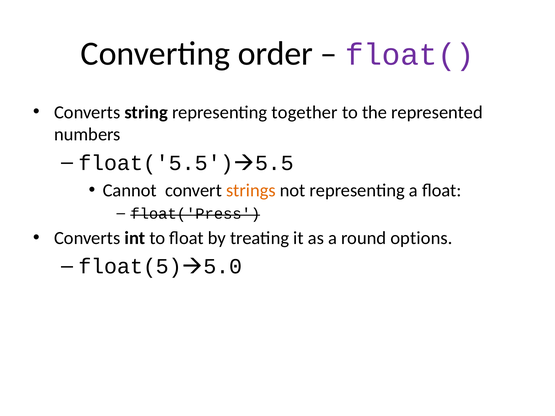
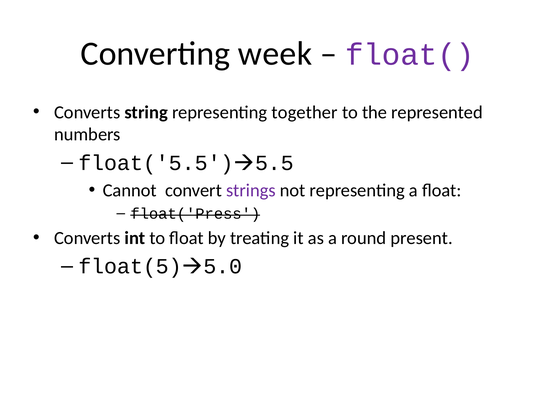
order: order -> week (275, 54)
strings colour: orange -> purple (251, 191)
options: options -> present (422, 238)
